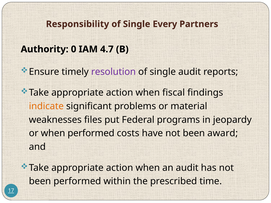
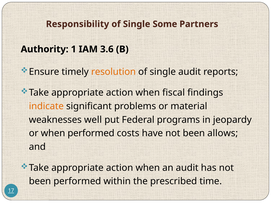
Every: Every -> Some (165, 24)
0: 0 -> 1 (74, 49)
4.7: 4.7 -> 3.6 (107, 49)
resolution colour: purple -> orange (113, 72)
files: files -> well (93, 120)
award: award -> allows (223, 133)
